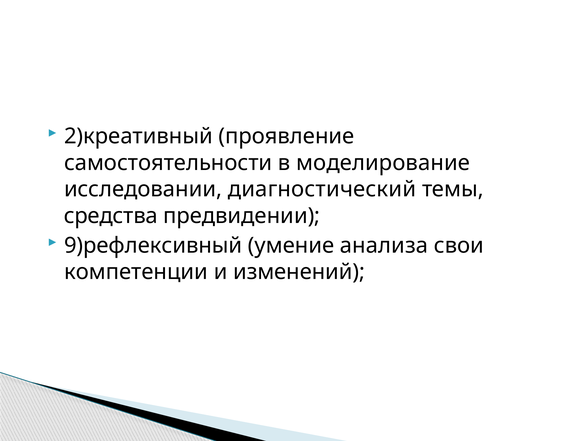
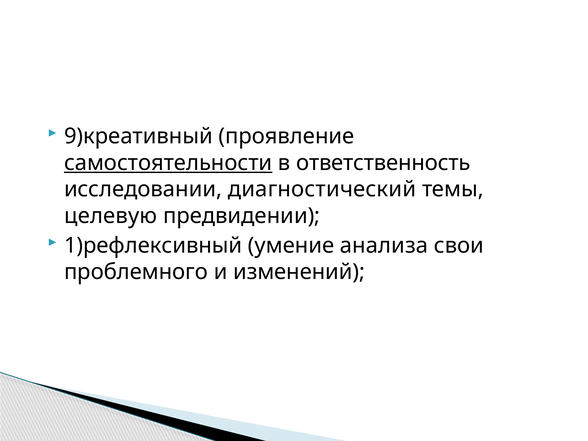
2)креативный: 2)креативный -> 9)креативный (138, 136)
самостоятельности underline: none -> present (168, 163)
моделирование: моделирование -> ответственность (383, 163)
средства: средства -> целевую (111, 216)
9)рефлексивный: 9)рефлексивный -> 1)рефлексивный (153, 246)
компетенции: компетенции -> проблемного (136, 272)
